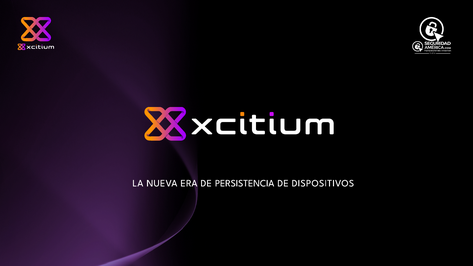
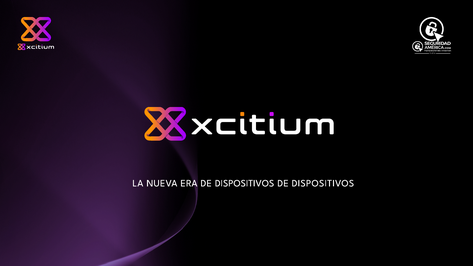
ERA DE PERSISTENCIA: PERSISTENCIA -> DISPOSITIVOS (245, 183)
